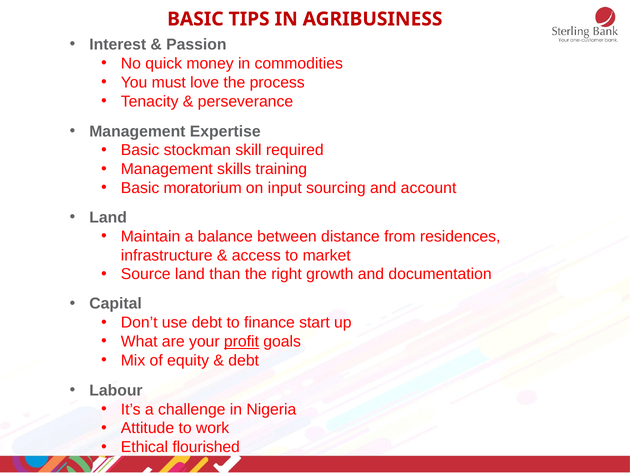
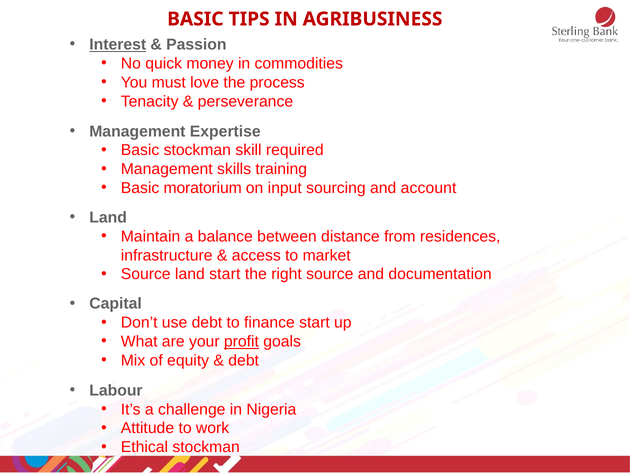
Interest underline: none -> present (118, 45)
land than: than -> start (225, 274)
right growth: growth -> source (330, 274)
Ethical flourished: flourished -> stockman (206, 447)
